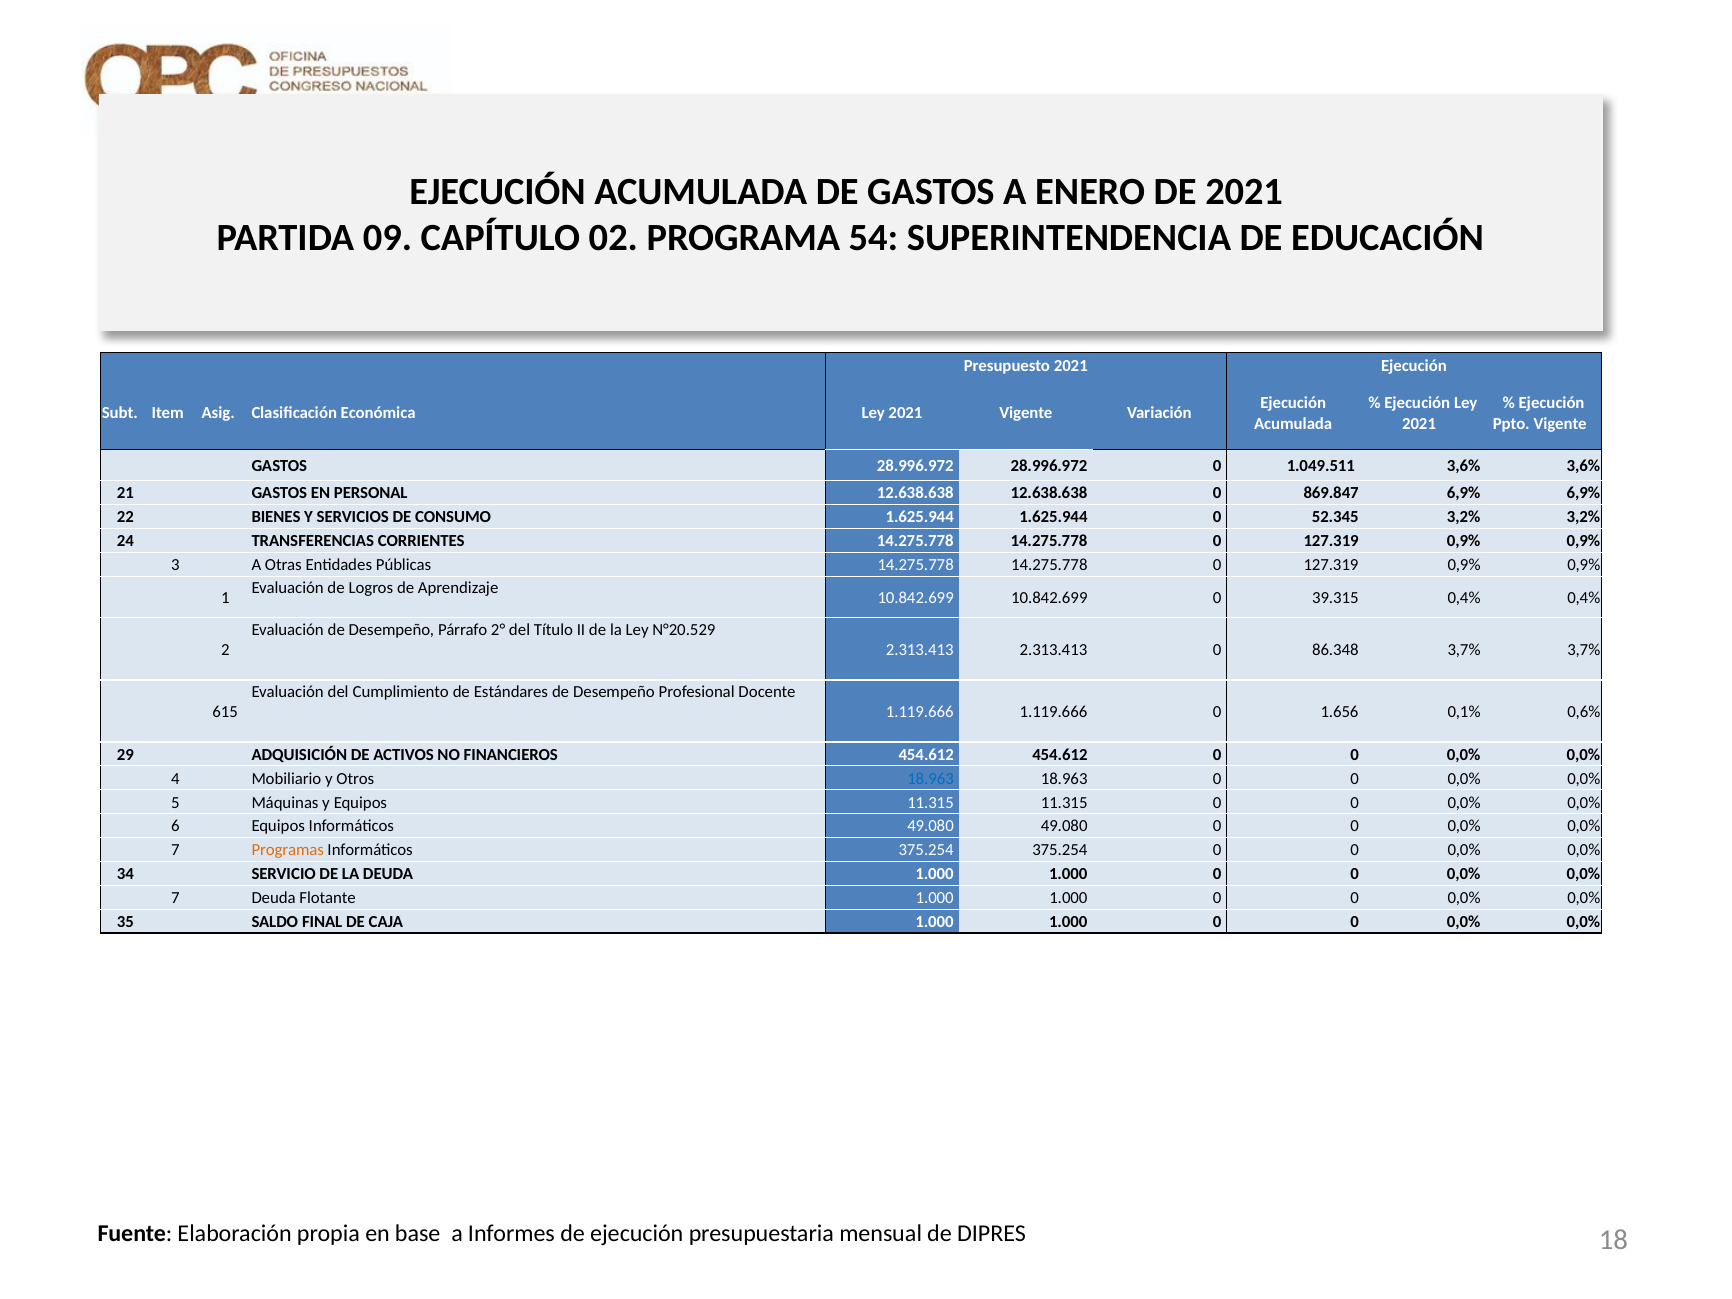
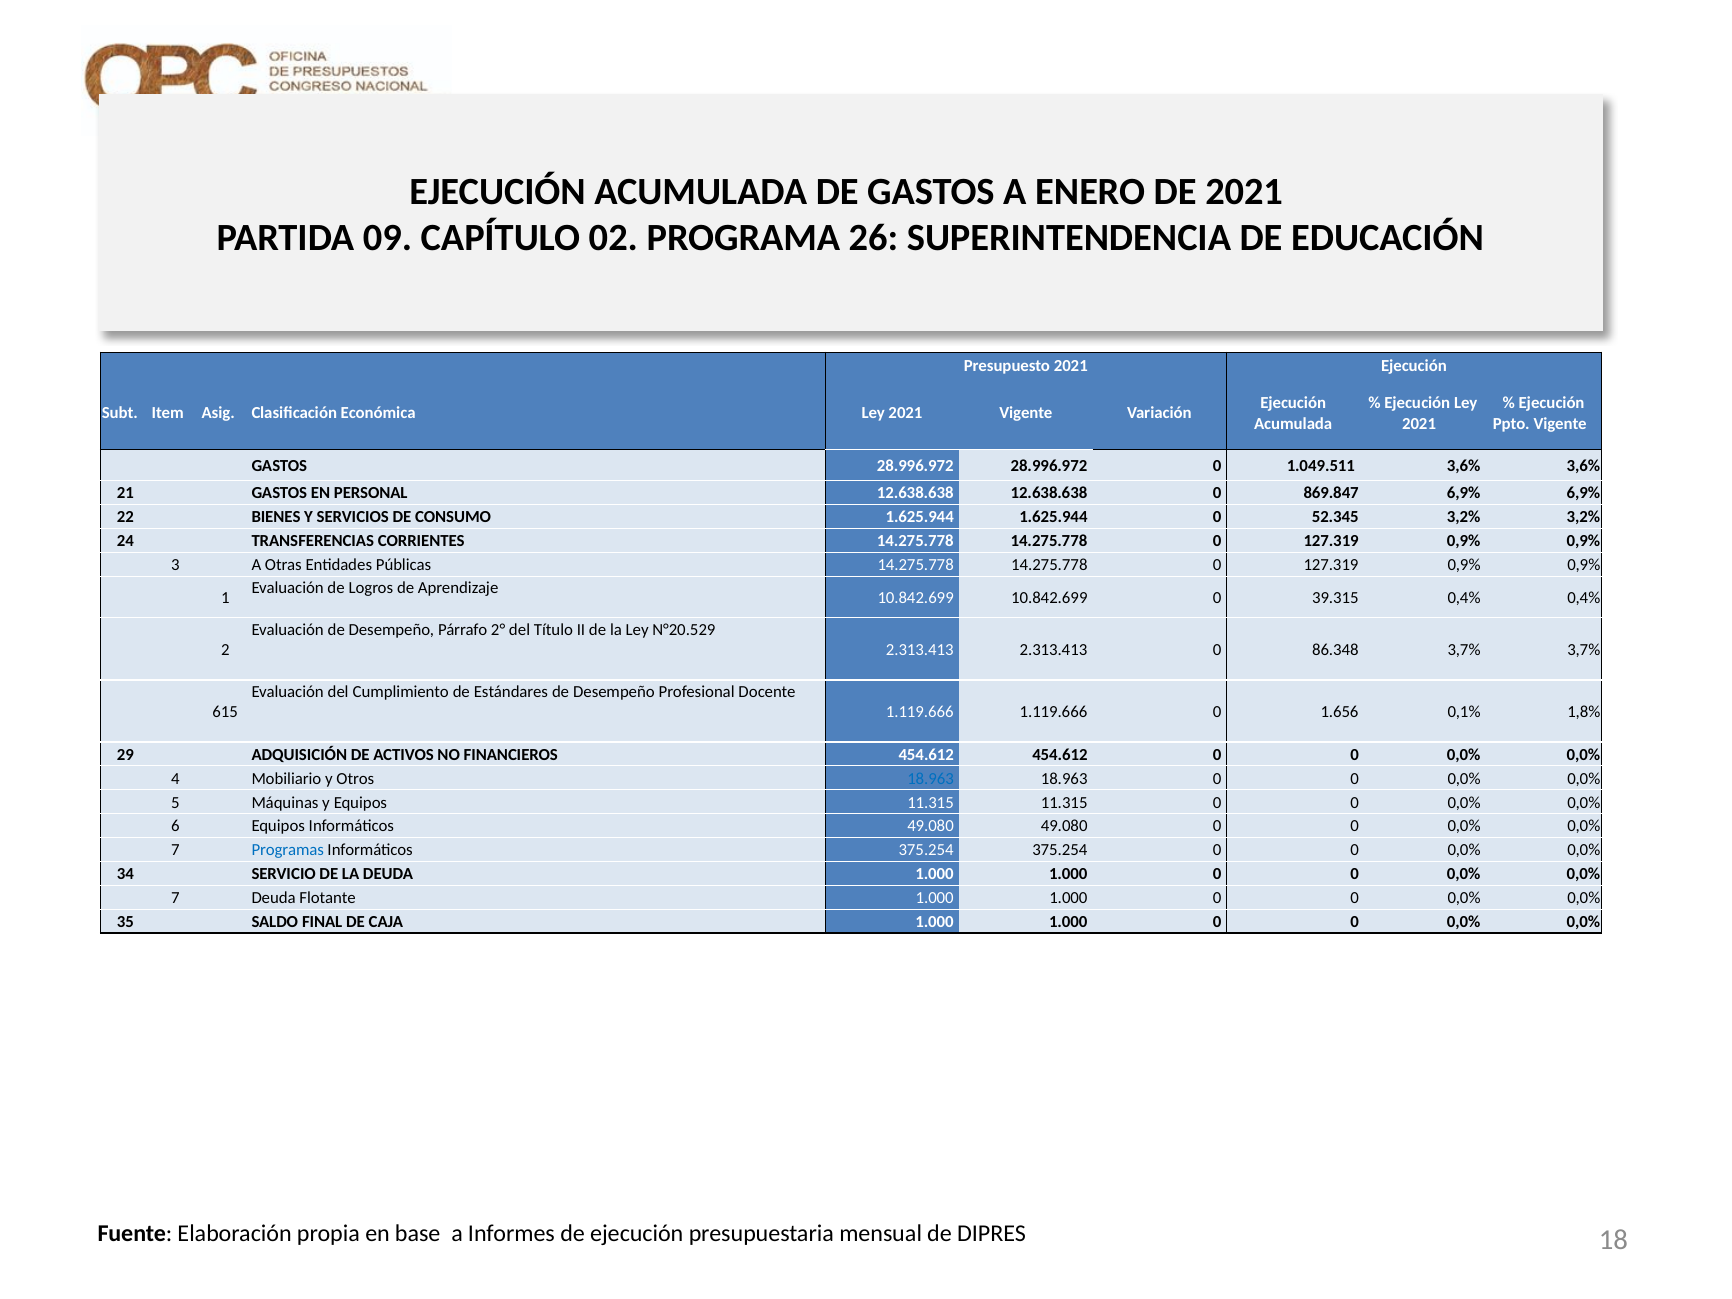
54: 54 -> 26 (873, 238)
0,6%: 0,6% -> 1,8% (1584, 712)
Programas colour: orange -> blue (288, 850)
